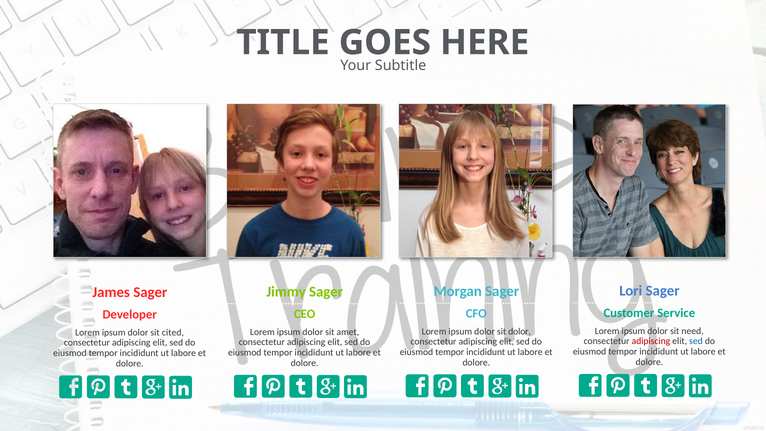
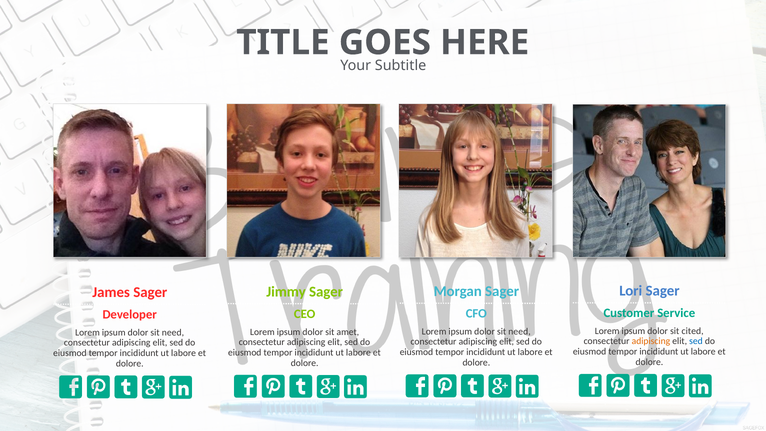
need: need -> cited (693, 331)
dolor: dolor -> need (519, 331)
cited: cited -> need (173, 332)
adipiscing colour: red -> orange (651, 341)
